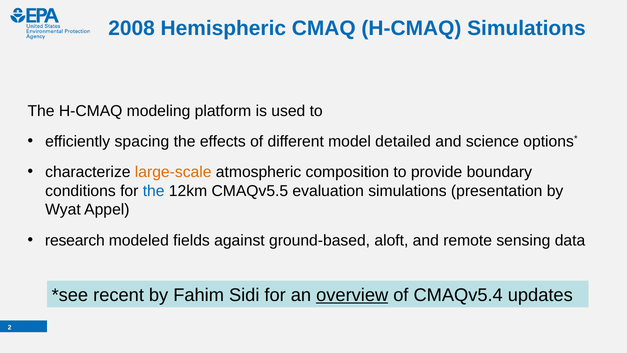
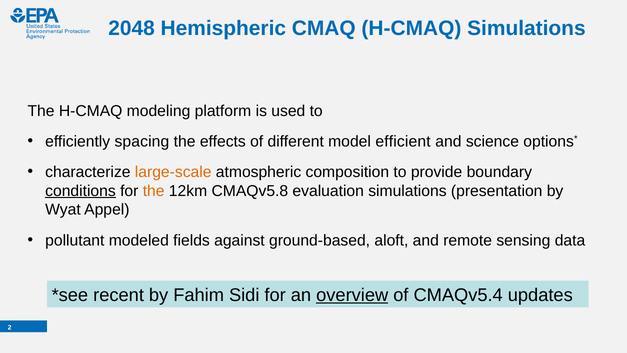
2008: 2008 -> 2048 (132, 28)
detailed: detailed -> efficient (403, 141)
conditions underline: none -> present (80, 191)
the colour: blue -> orange (154, 191)
CMAQv5.5: CMAQv5.5 -> CMAQv5.8 (250, 191)
research: research -> pollutant (75, 240)
